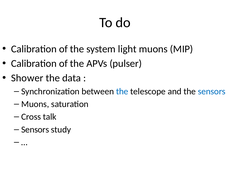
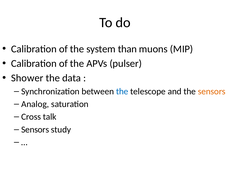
light: light -> than (127, 49)
sensors colour: blue -> orange (212, 91)
Muons: Muons -> Analog (35, 104)
